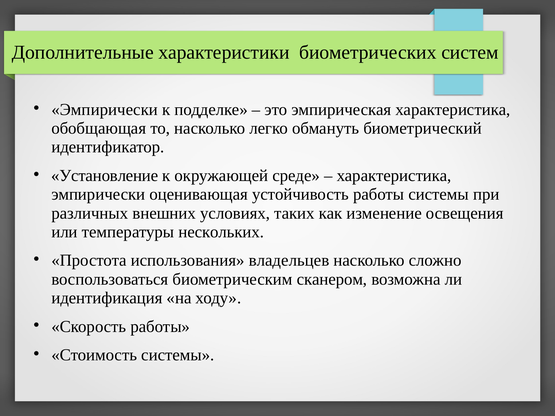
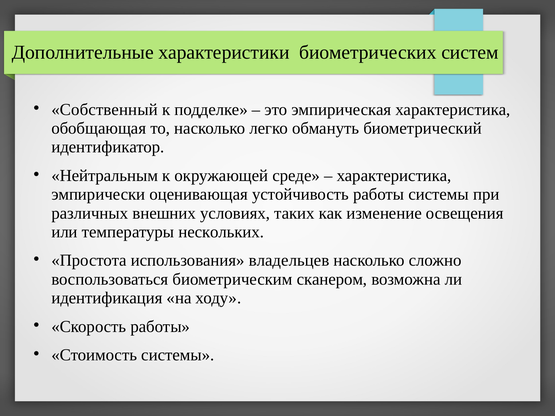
Эмпирически: Эмпирически -> Собственный (105, 110)
Установление: Установление -> Нейтральным (105, 176)
